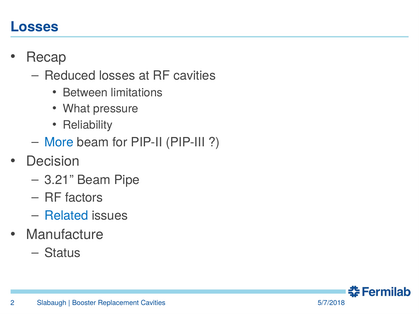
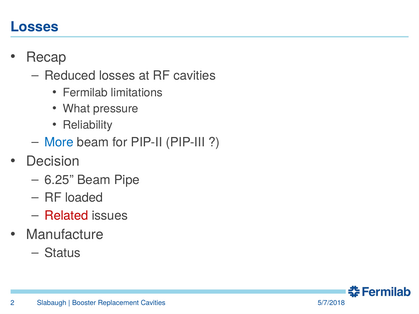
Between: Between -> Fermilab (85, 93)
3.21: 3.21 -> 6.25 (59, 180)
factors: factors -> loaded (84, 198)
Related colour: blue -> red (66, 216)
